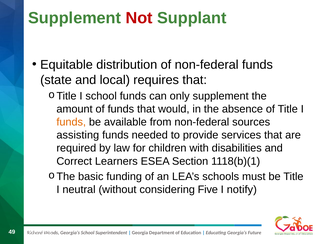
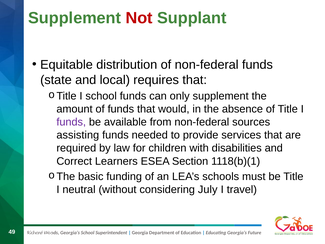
funds colour: orange -> purple (71, 122)
Five: Five -> July (208, 189)
notify: notify -> travel (242, 189)
